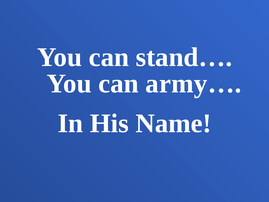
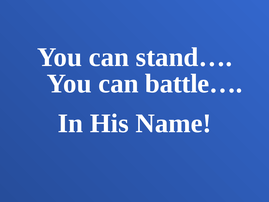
army…: army… -> battle… (194, 83)
